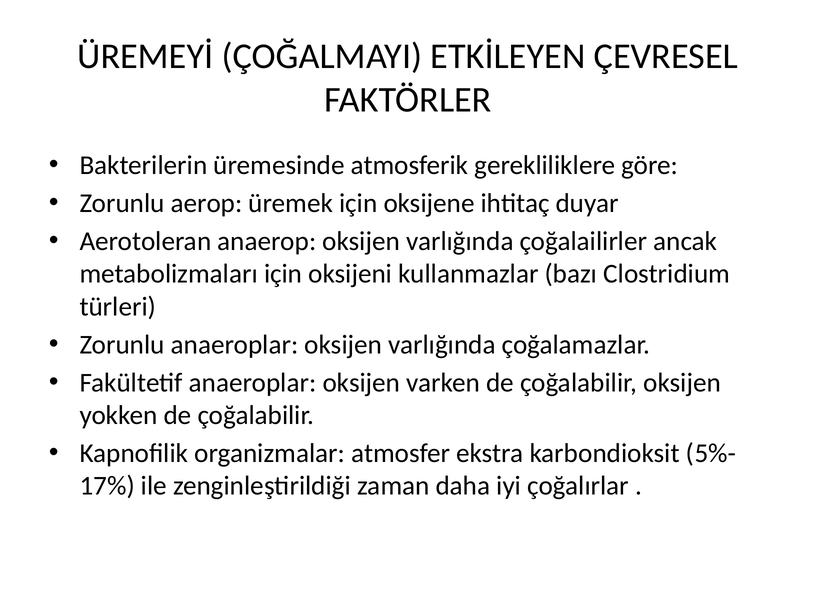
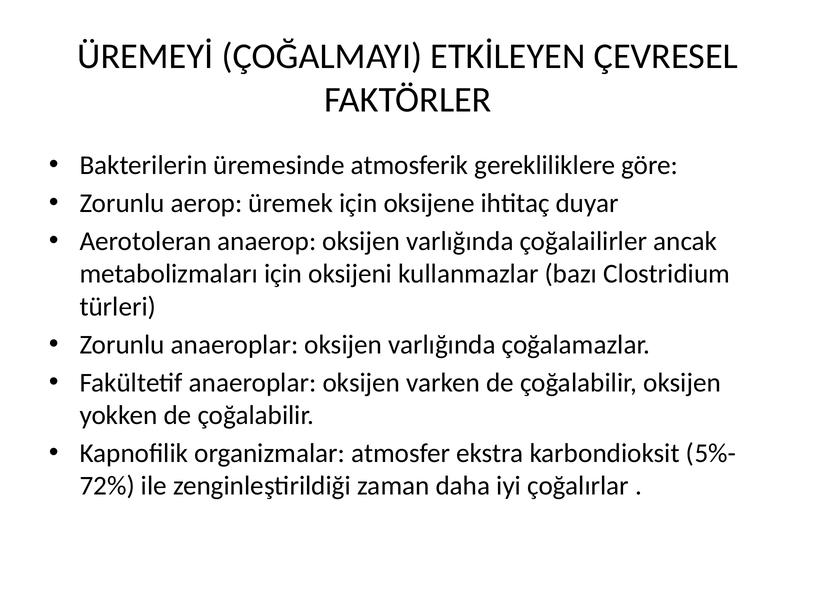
17%: 17% -> 72% (107, 486)
